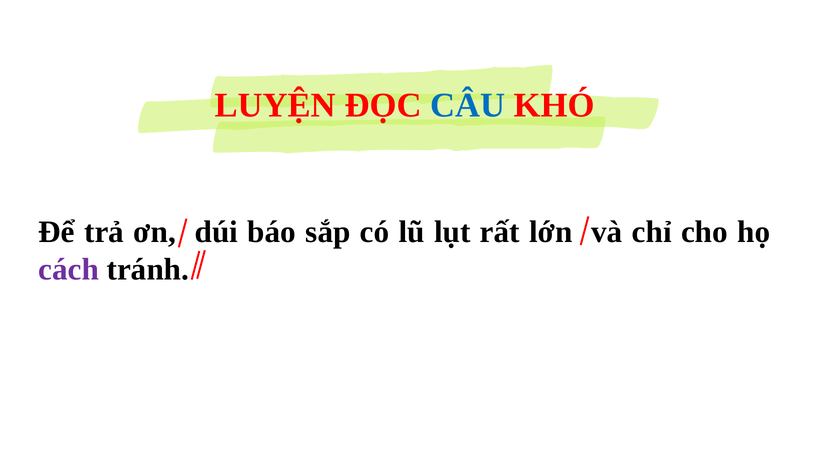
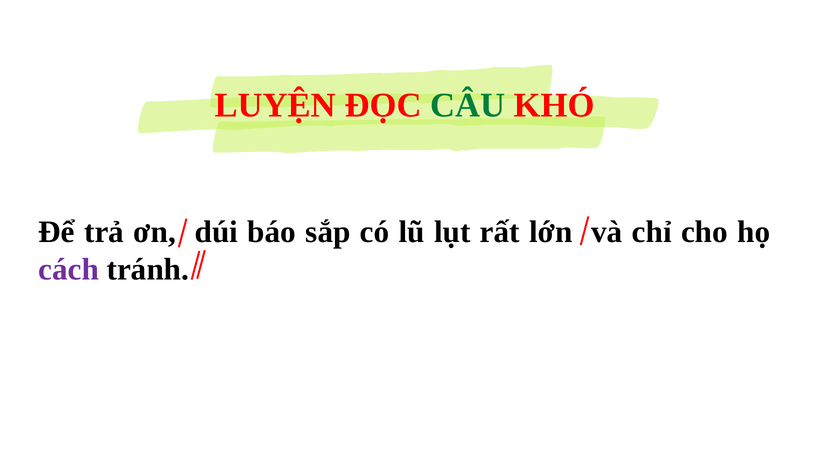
CÂU colour: blue -> green (468, 105)
